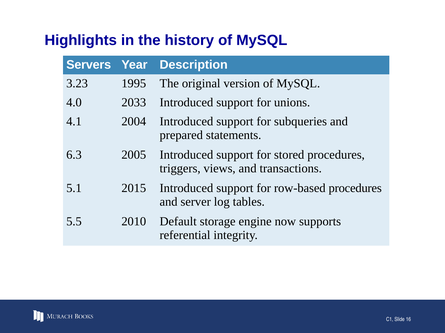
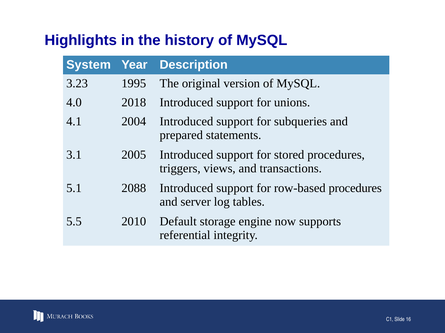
Servers: Servers -> System (89, 65)
2033: 2033 -> 2018 (134, 103)
6.3: 6.3 -> 3.1 (74, 155)
2015: 2015 -> 2088 (134, 188)
